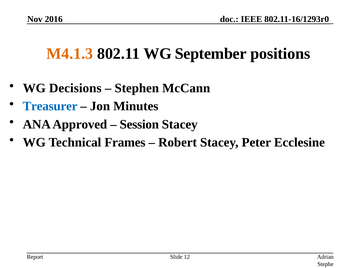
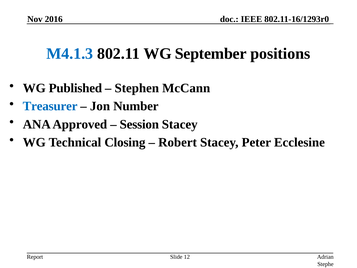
M4.1.3 colour: orange -> blue (70, 53)
Decisions: Decisions -> Published (75, 88)
Minutes: Minutes -> Number (136, 106)
Frames: Frames -> Closing (125, 142)
